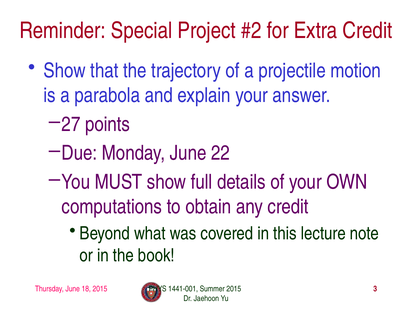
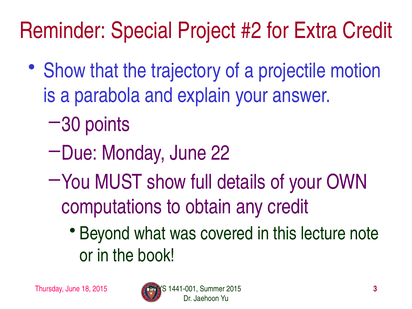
27: 27 -> 30 (71, 124)
